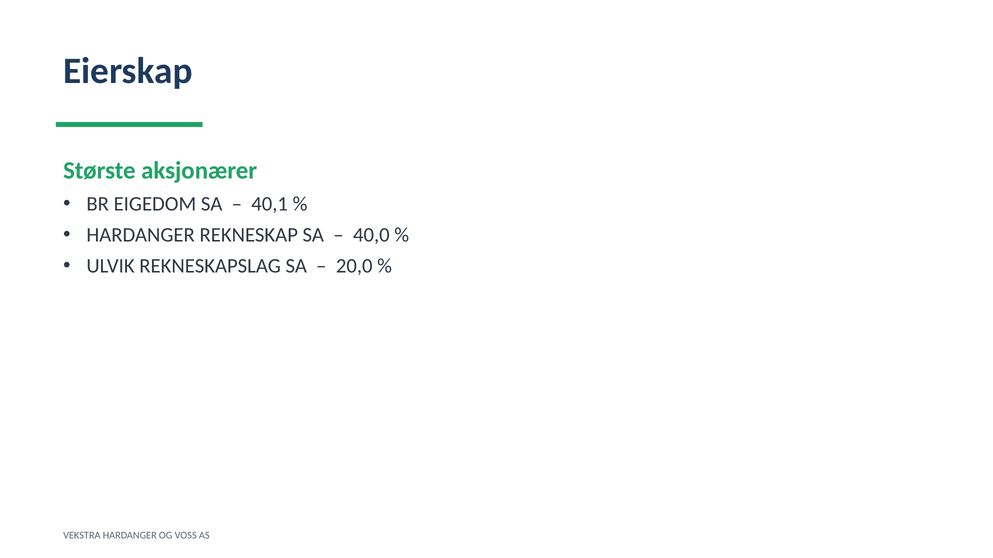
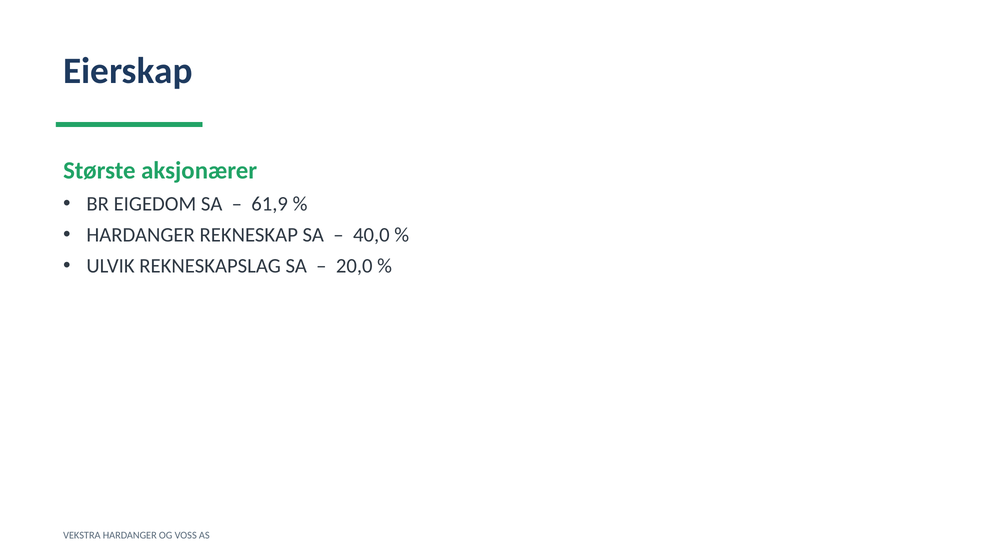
40,1: 40,1 -> 61,9 (270, 204)
